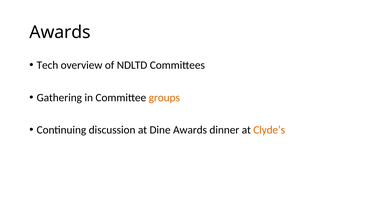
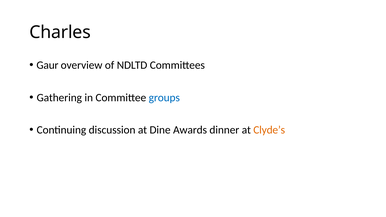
Awards: Awards -> Charles (60, 32)
Tech: Tech -> Gaur (47, 65)
groups colour: orange -> blue (164, 98)
